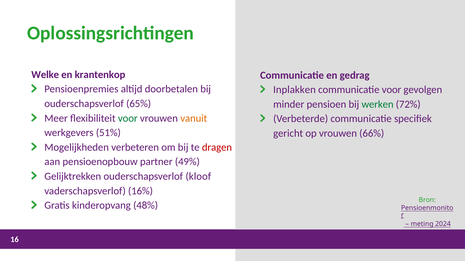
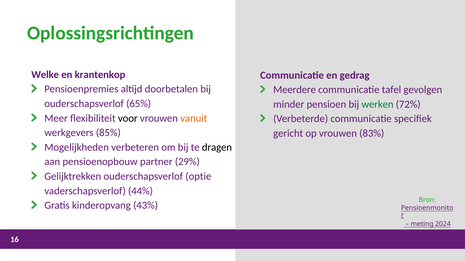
Inplakken: Inplakken -> Meerdere (295, 90)
communicatie voor: voor -> tafel (392, 90)
voor colour: green -> black (128, 118)
51%: 51% -> 85% (108, 133)
66%: 66% -> 83% (372, 134)
dragen colour: red -> black (217, 148)
49%: 49% -> 29% (187, 162)
kloof: kloof -> optie (198, 177)
16%: 16% -> 44% (140, 191)
48%: 48% -> 43% (146, 206)
